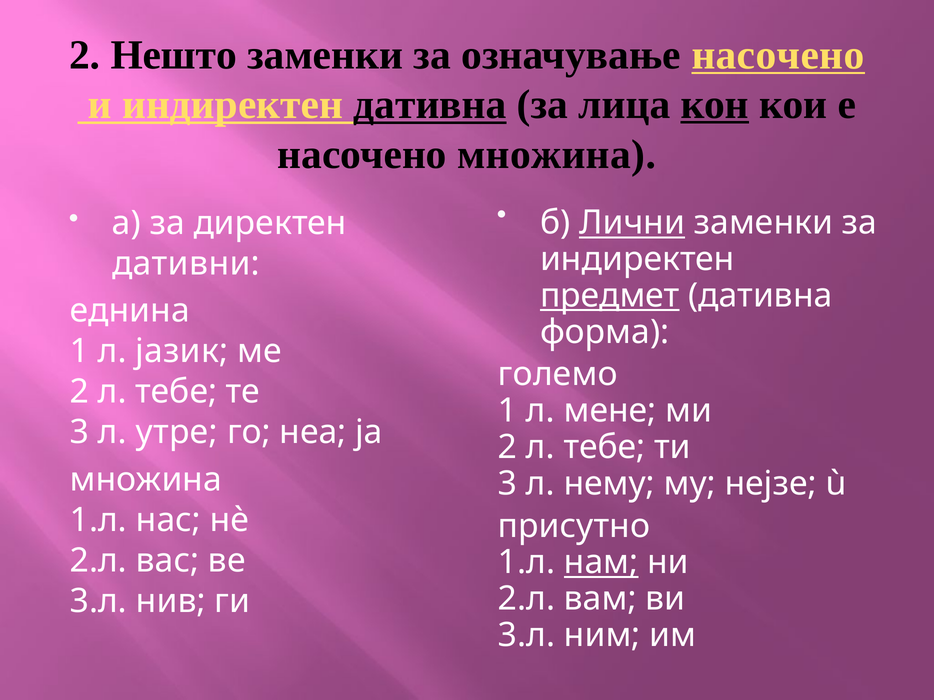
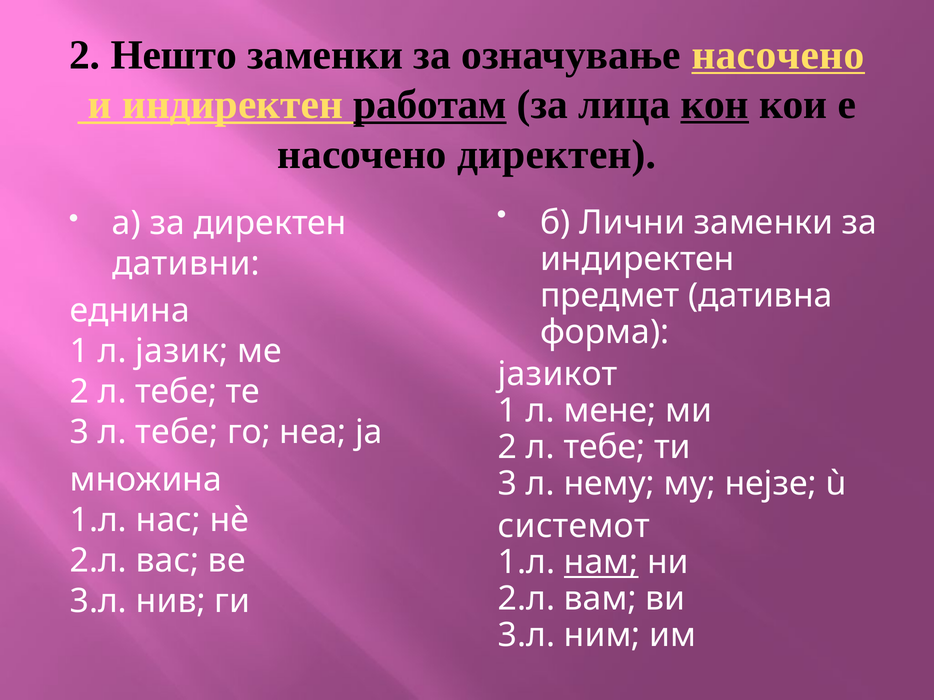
индиректен дативна: дативна -> работам (430, 105)
насочено множина: множина -> директен (557, 155)
Лични underline: present -> none (632, 223)
предмет underline: present -> none (610, 296)
големо: големо -> јазикот (558, 375)
3 л утре: утре -> тебе (177, 433)
присутно: присутно -> системот (574, 526)
